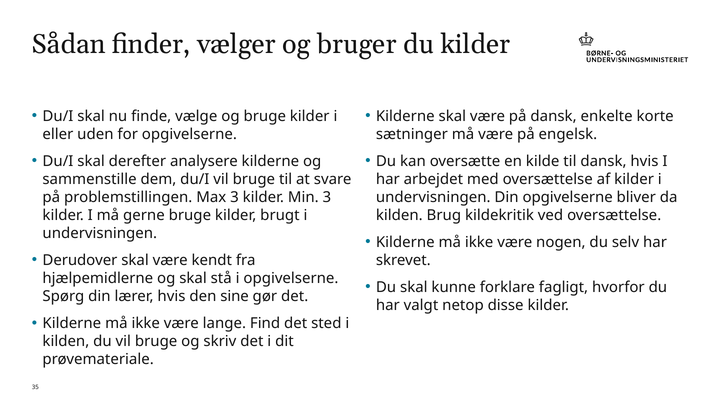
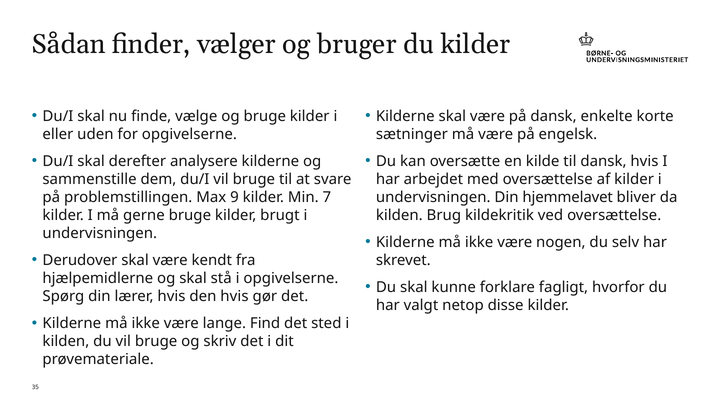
Max 3: 3 -> 9 (235, 197)
Min 3: 3 -> 7 (327, 197)
Din opgivelserne: opgivelserne -> hjemmelavet (568, 197)
den sine: sine -> hvis (234, 296)
